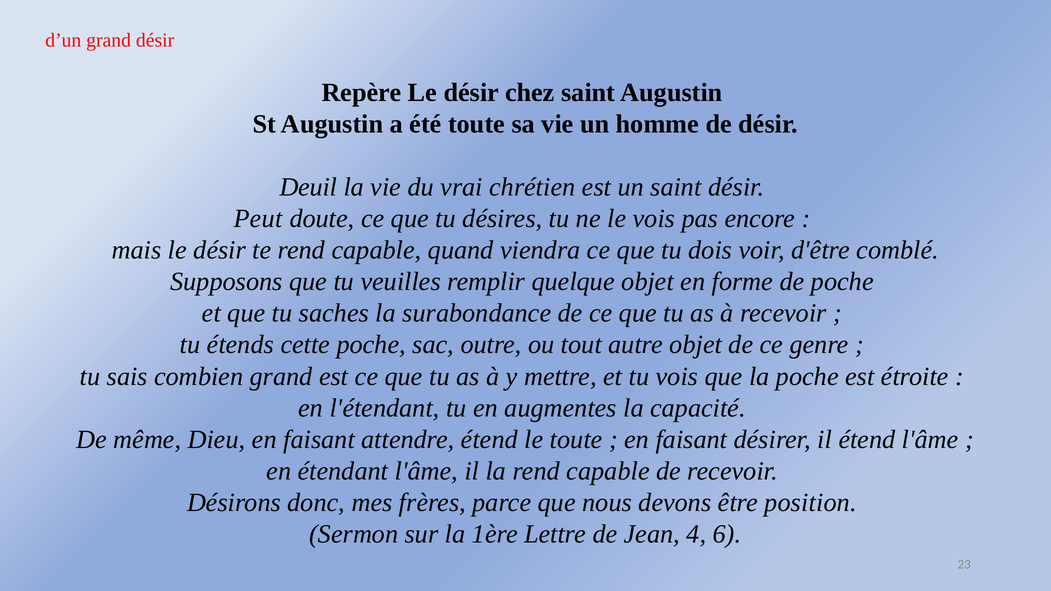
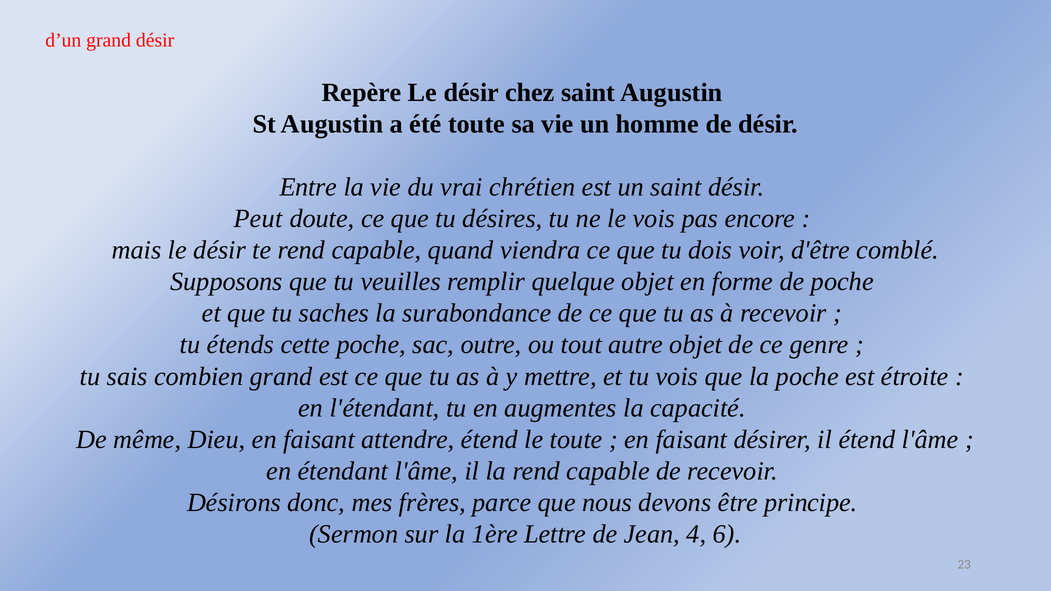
Deuil: Deuil -> Entre (308, 187)
position: position -> principe (811, 503)
